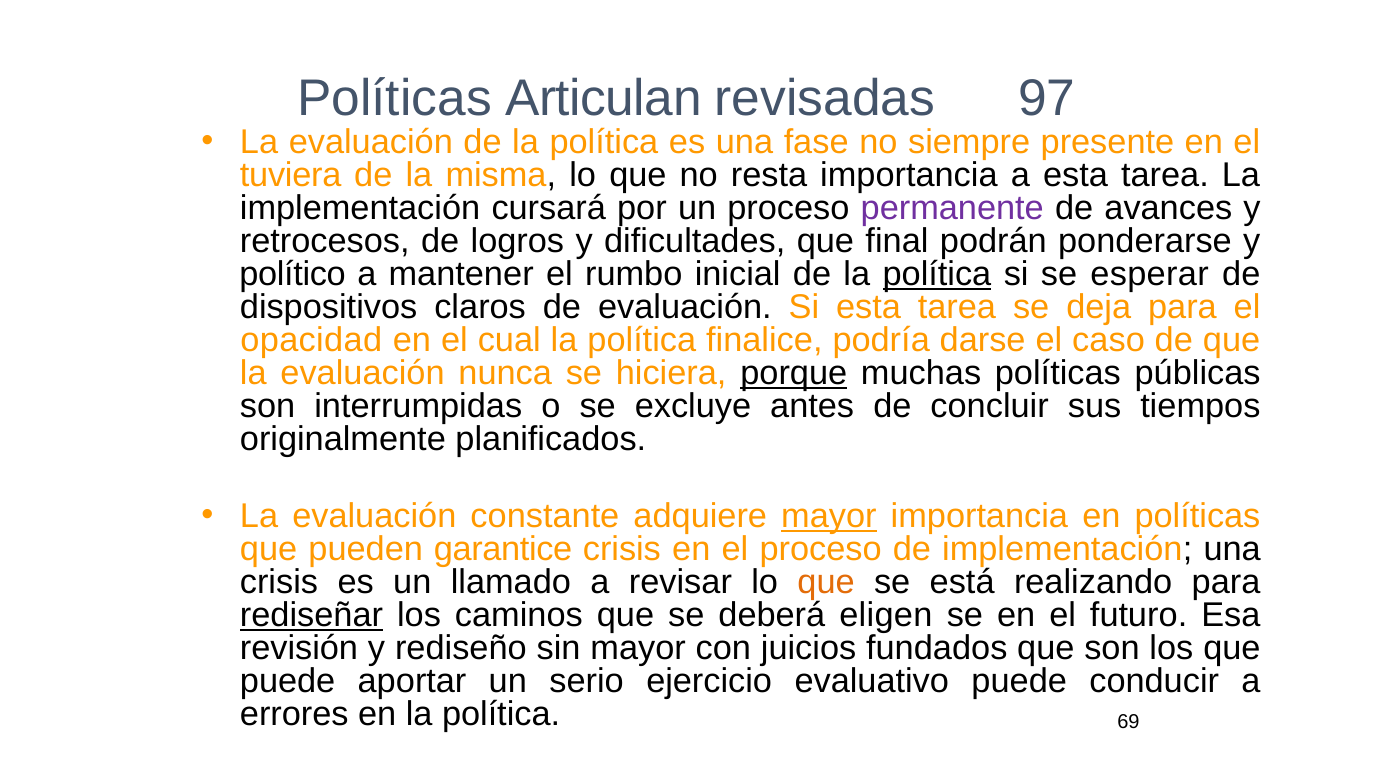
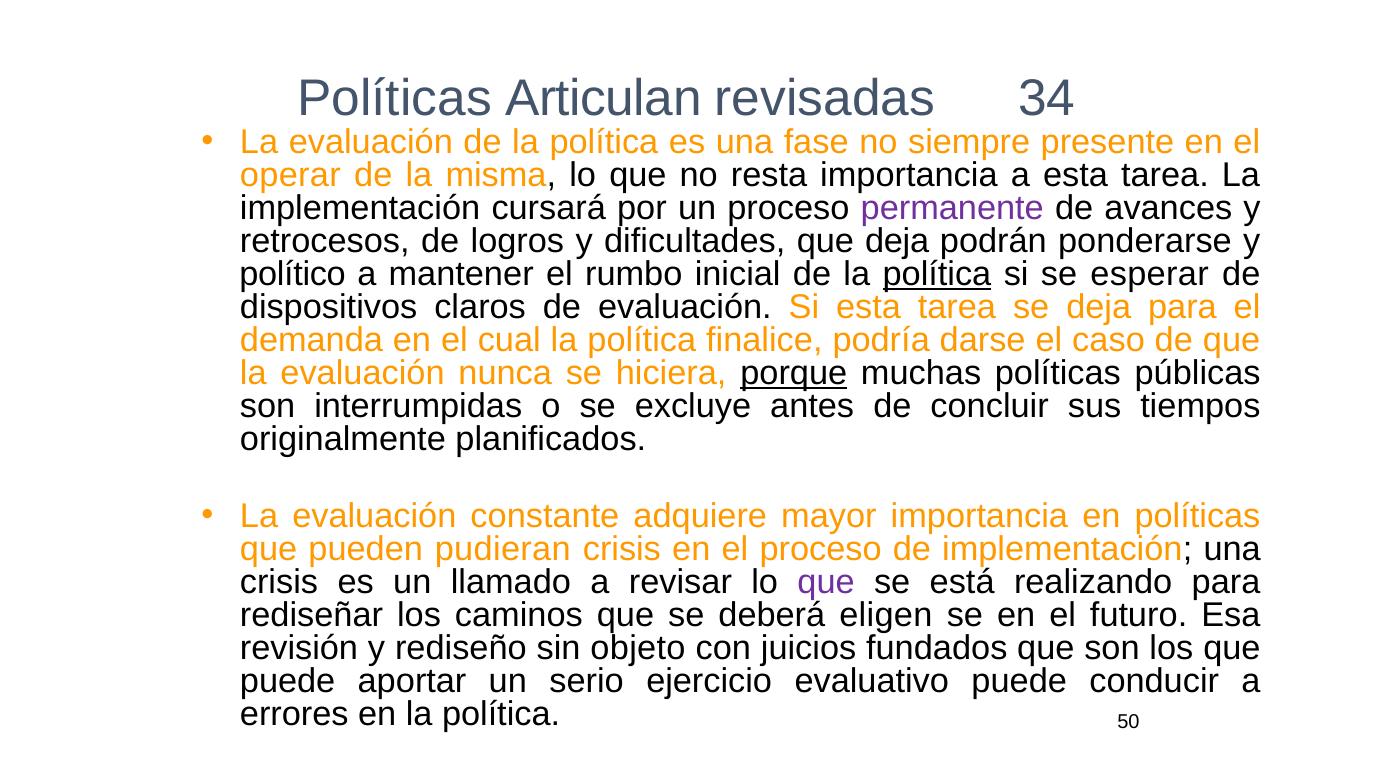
97: 97 -> 34 (1047, 99)
tuviera: tuviera -> operar (290, 176)
que final: final -> deja (897, 241)
opacidad: opacidad -> demanda (311, 340)
mayor underline: present -> none (829, 517)
garantice: garantice -> pudieran (503, 549)
que colour: orange -> purple (826, 582)
rediseñar underline: present -> none (312, 615)
sin mayor: mayor -> objeto (638, 648)
69: 69 -> 50 (1128, 722)
